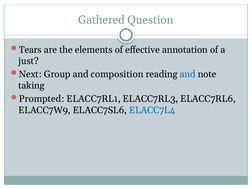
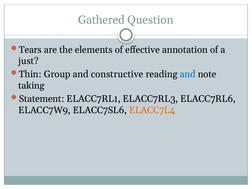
Next: Next -> Thin (30, 74)
composition: composition -> constructive (117, 74)
Prompted: Prompted -> Statement (42, 99)
ELACC7L4 colour: blue -> orange (152, 110)
